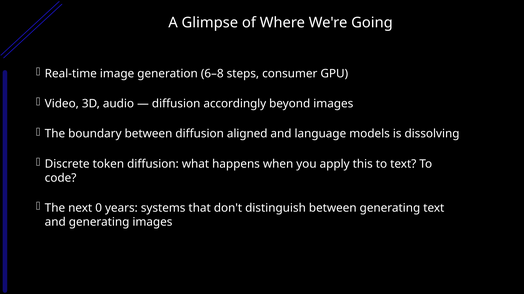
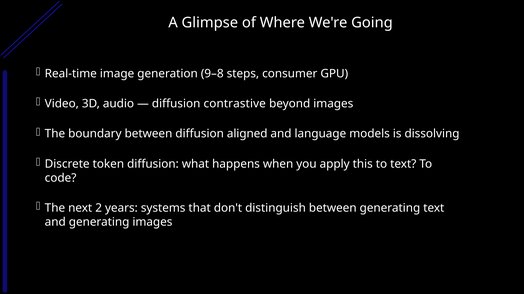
6–8: 6–8 -> 9–8 (212, 74)
accordingly: accordingly -> contrastive (235, 104)
0: 0 -> 2 (99, 209)
